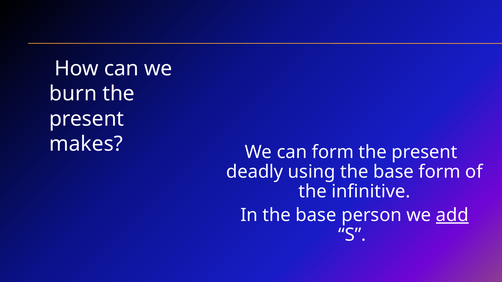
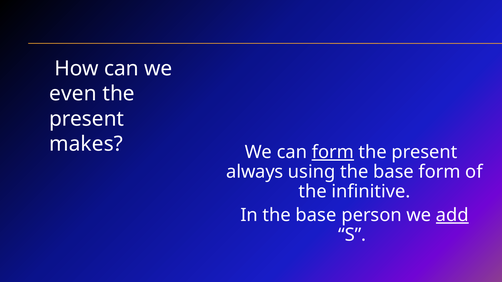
burn: burn -> even (73, 94)
form underline: none -> present (333, 152)
deadly: deadly -> always (255, 172)
